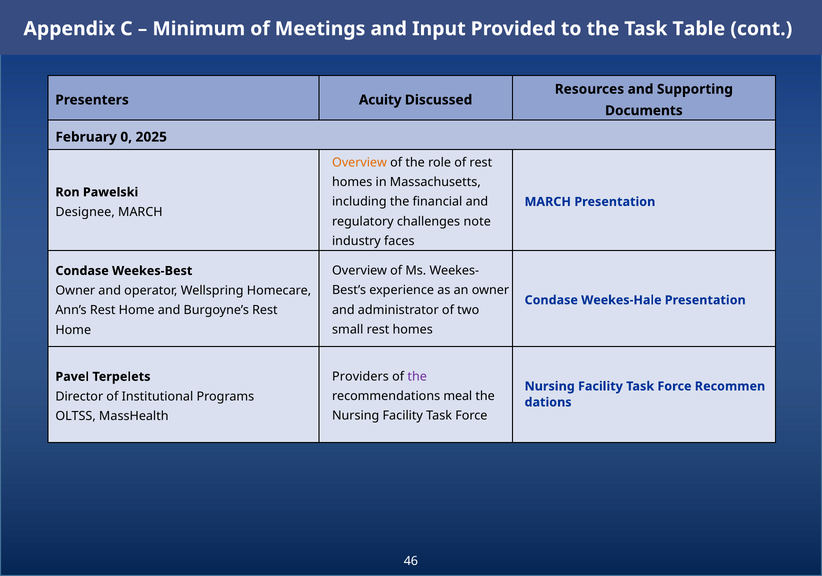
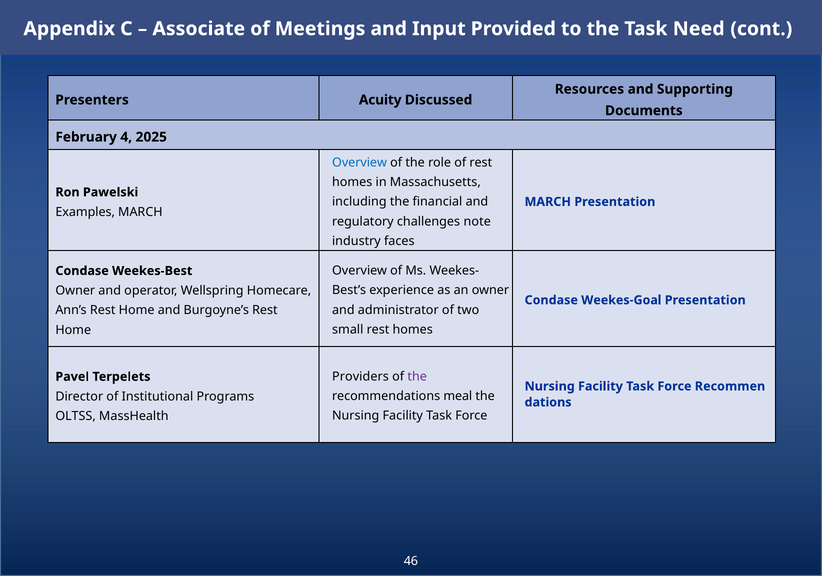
Minimum: Minimum -> Associate (199, 29)
Table: Table -> Need (699, 29)
0: 0 -> 4 (126, 137)
Overview colour: orange -> blue (360, 162)
Designee: Designee -> Examples (85, 212)
Weekes-Hale: Weekes-Hale -> Weekes-Goal (621, 300)
